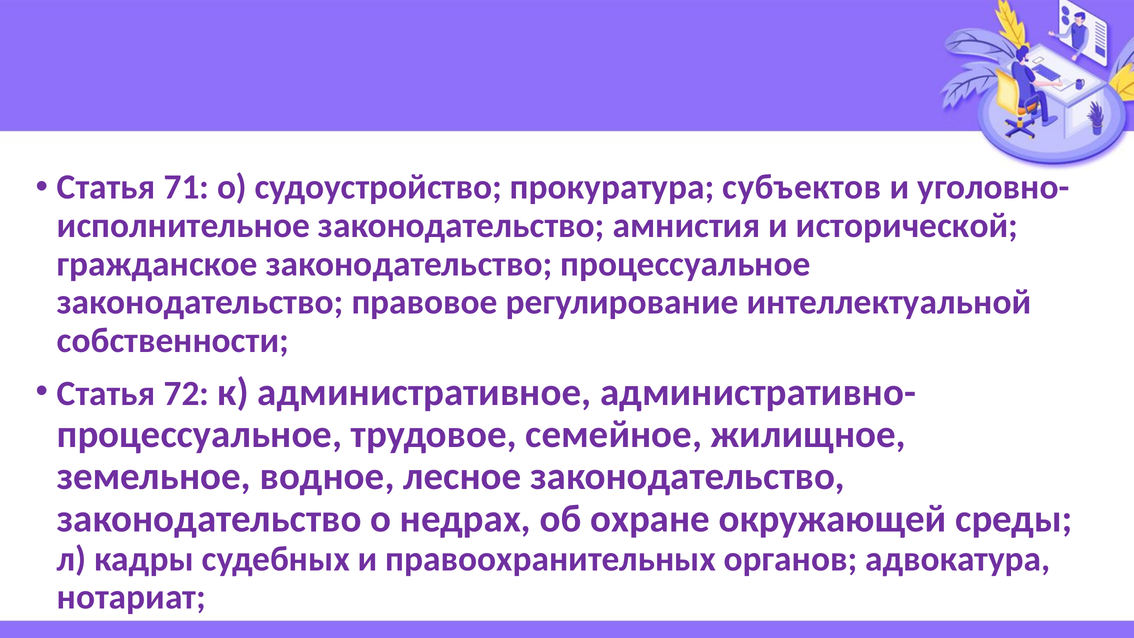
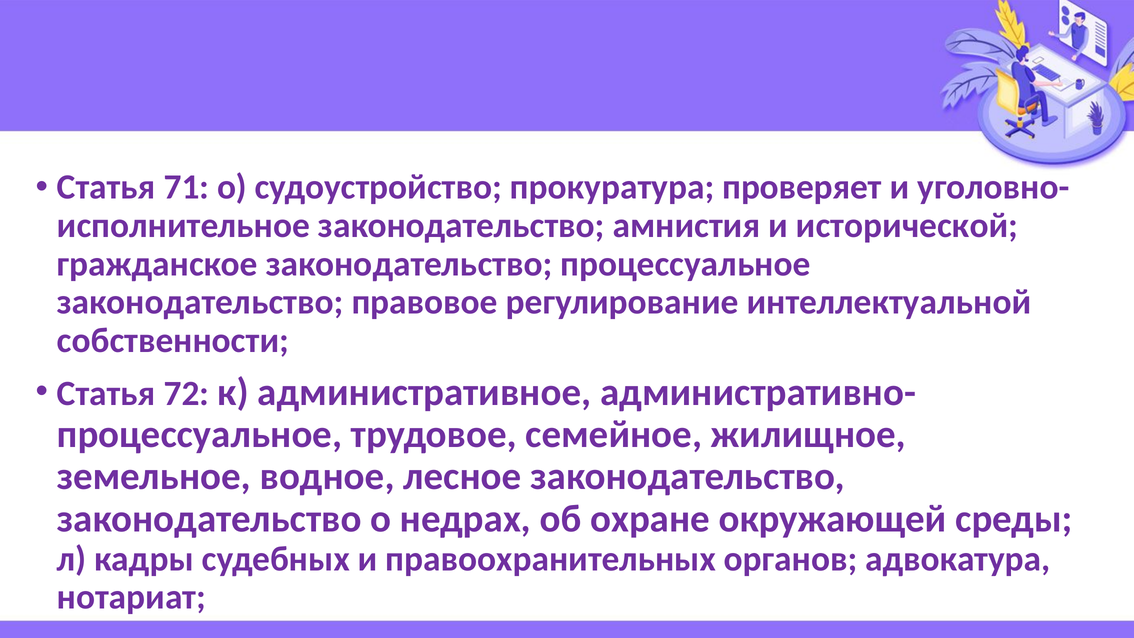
субъектов: субъектов -> проверяет (802, 187)
